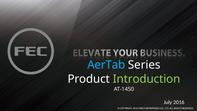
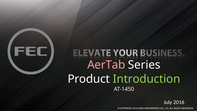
AerTab colour: light blue -> pink (106, 65)
